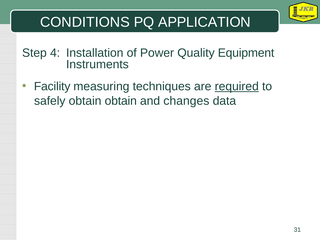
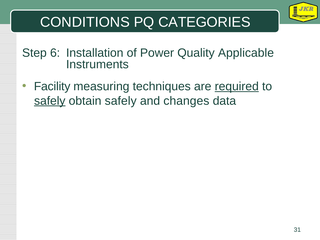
APPLICATION: APPLICATION -> CATEGORIES (204, 22)
4: 4 -> 6 (55, 53)
Equipment: Equipment -> Applicable (246, 53)
safely underline: none -> present (50, 101)
obtain obtain: obtain -> safely (121, 101)
